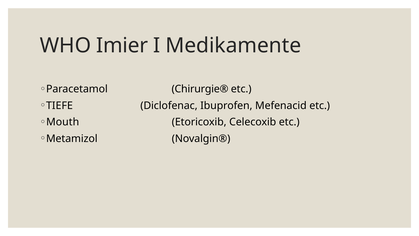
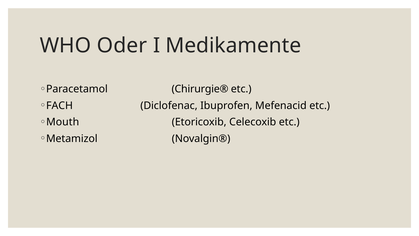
Imier: Imier -> Oder (122, 46)
TIEFE: TIEFE -> FACH (59, 105)
